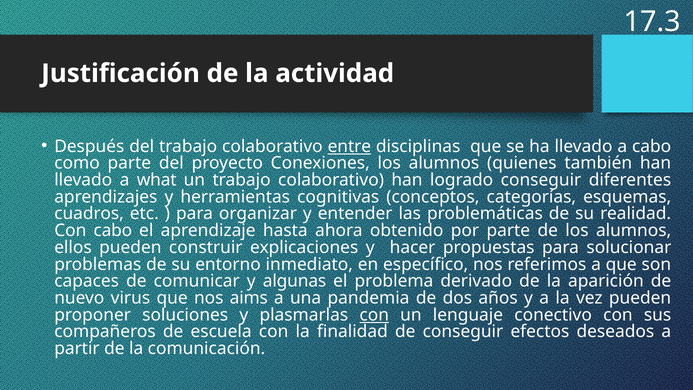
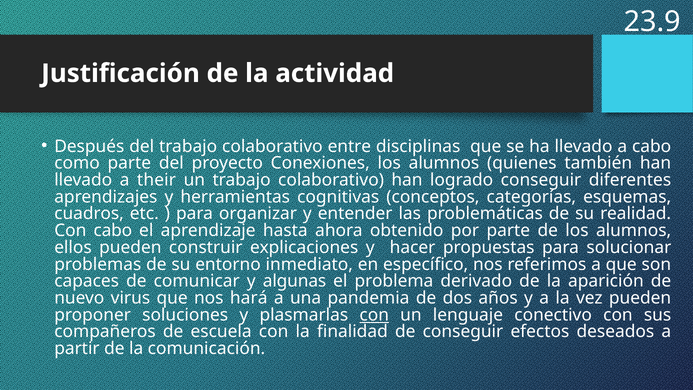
17.3: 17.3 -> 23.9 (652, 22)
entre underline: present -> none (349, 146)
what: what -> their (156, 180)
aims: aims -> hará (249, 298)
